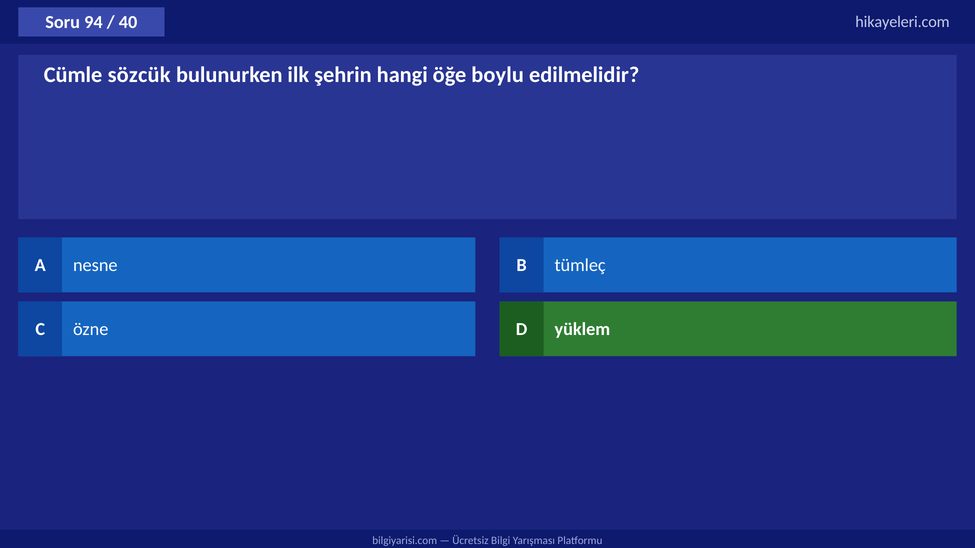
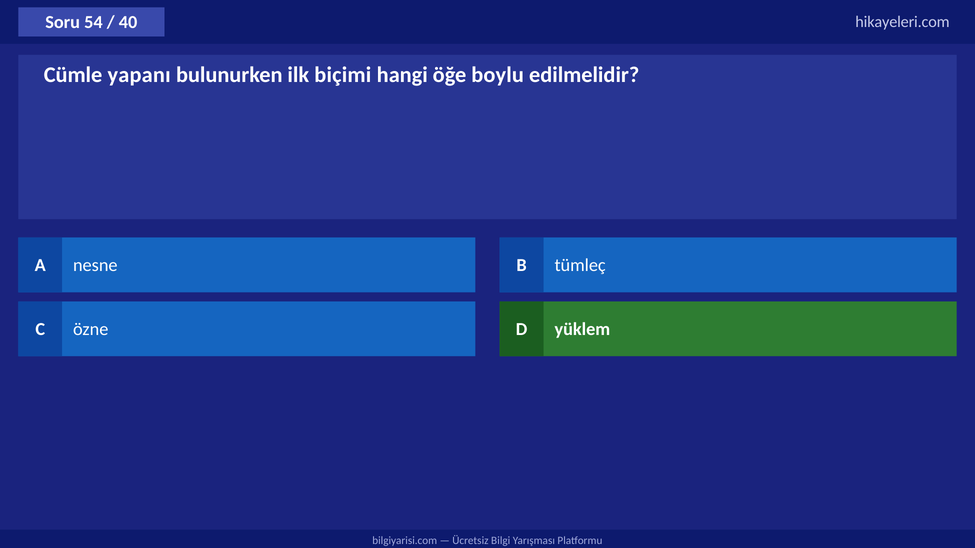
94: 94 -> 54 (93, 22)
sözcük: sözcük -> yapanı (139, 75)
şehrin: şehrin -> biçimi (343, 75)
